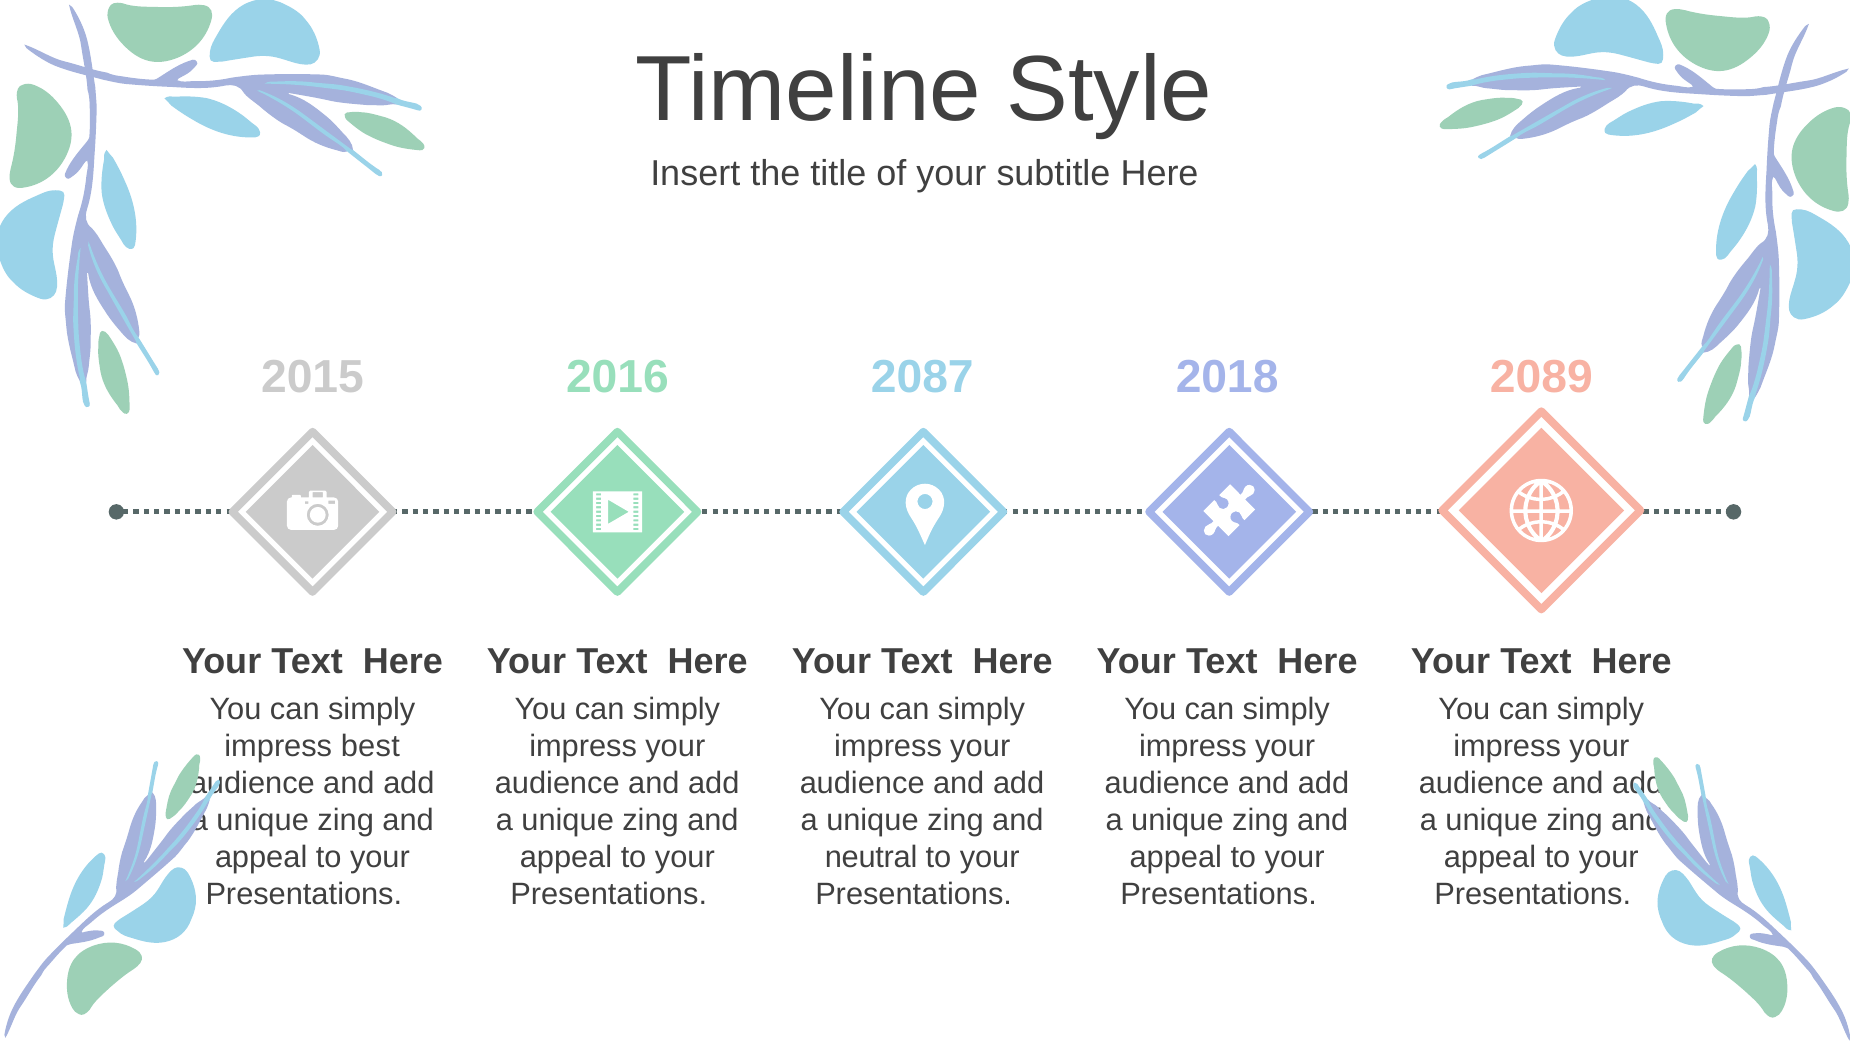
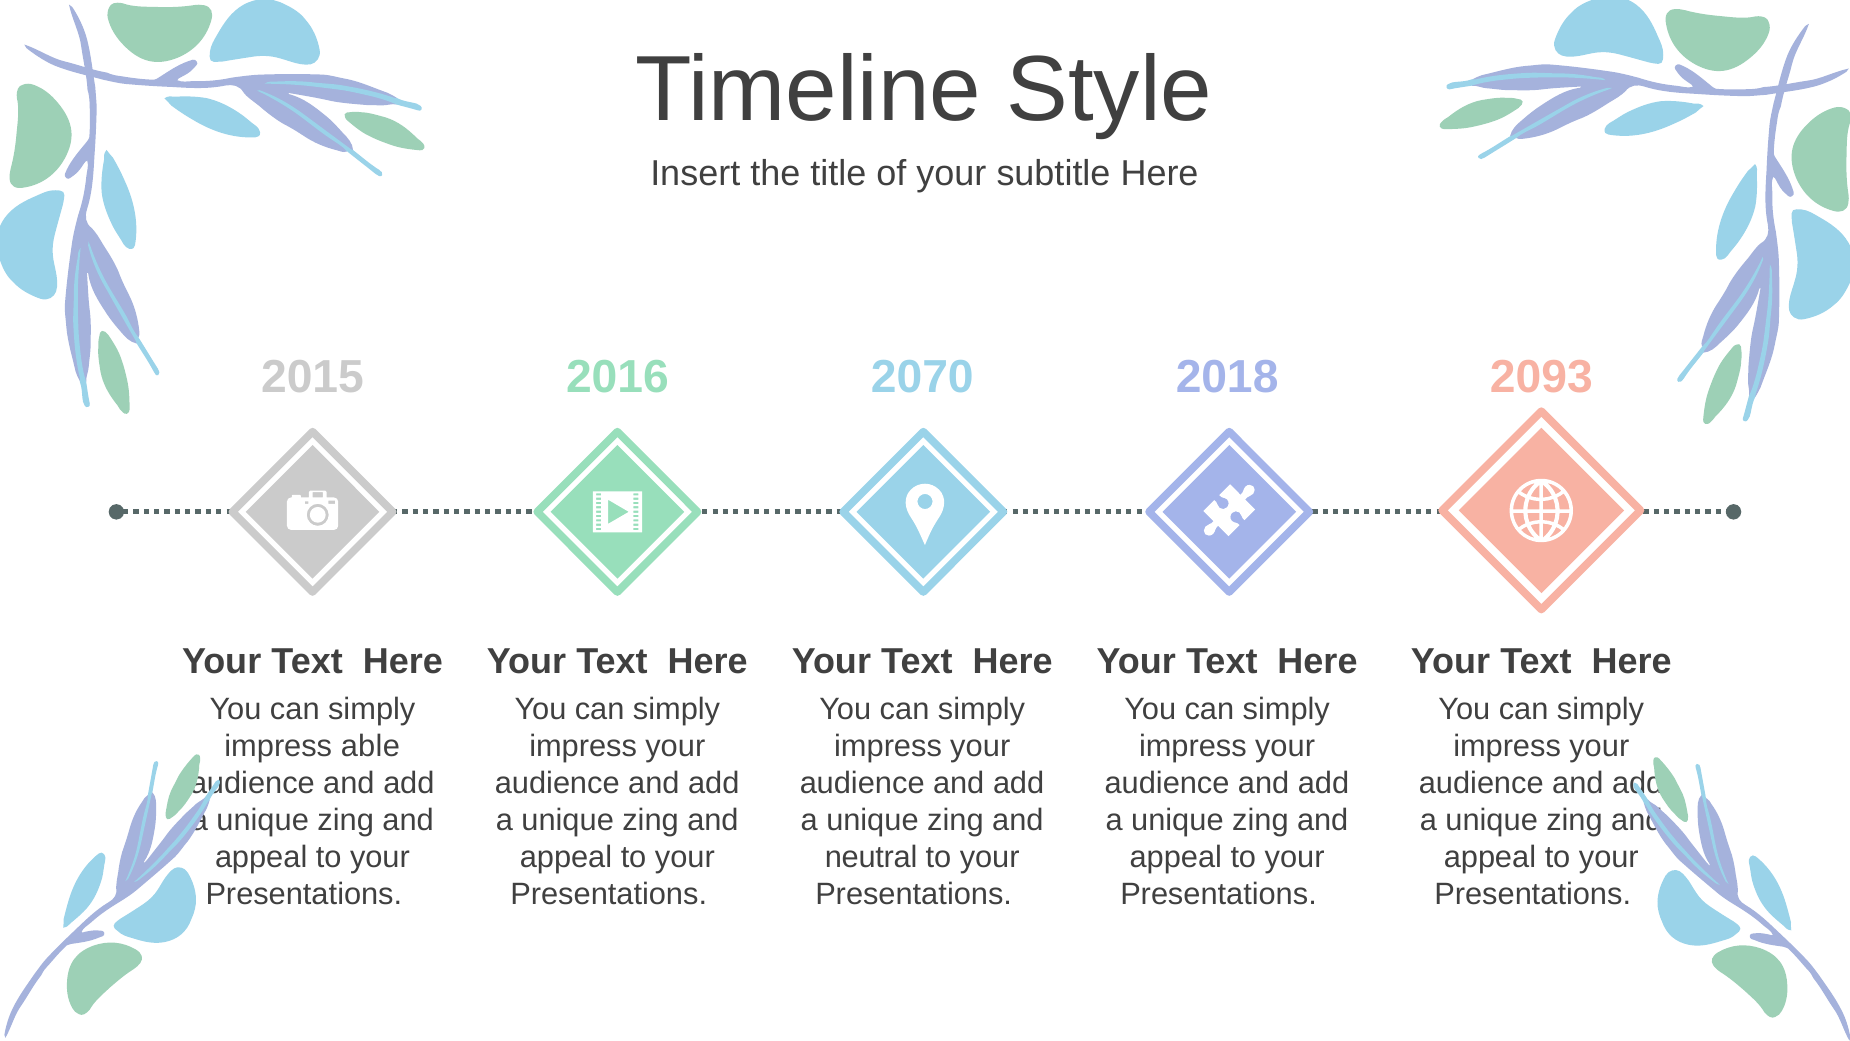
2087: 2087 -> 2070 (922, 377)
2089: 2089 -> 2093 (1541, 377)
best: best -> able (370, 747)
